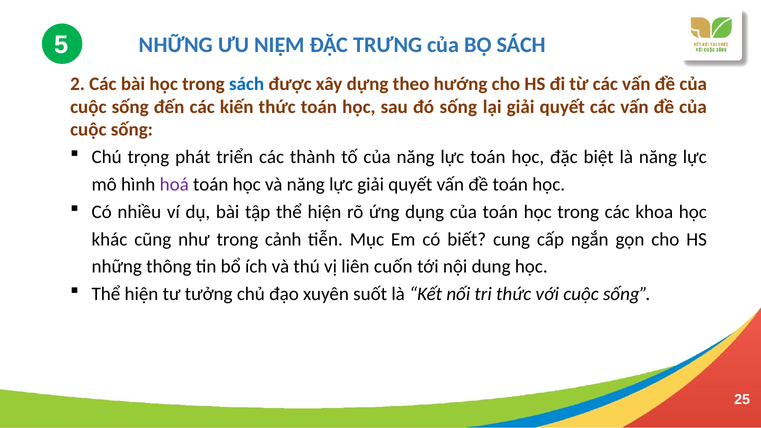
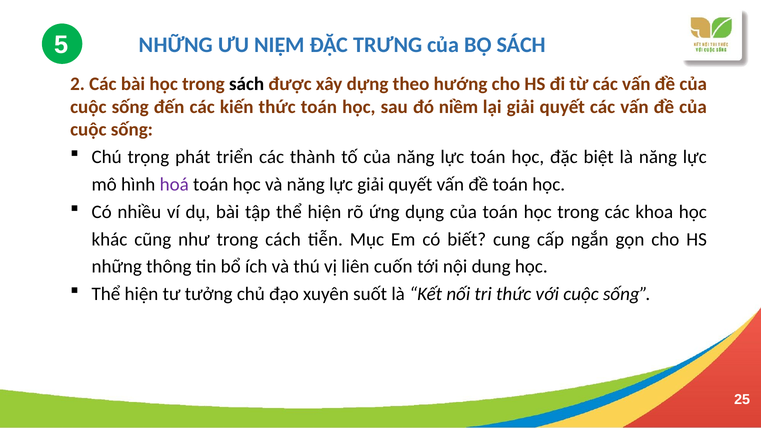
sách colour: blue -> black (247, 84)
đó sống: sống -> niềm (459, 107)
cảnh: cảnh -> cách (283, 239)
